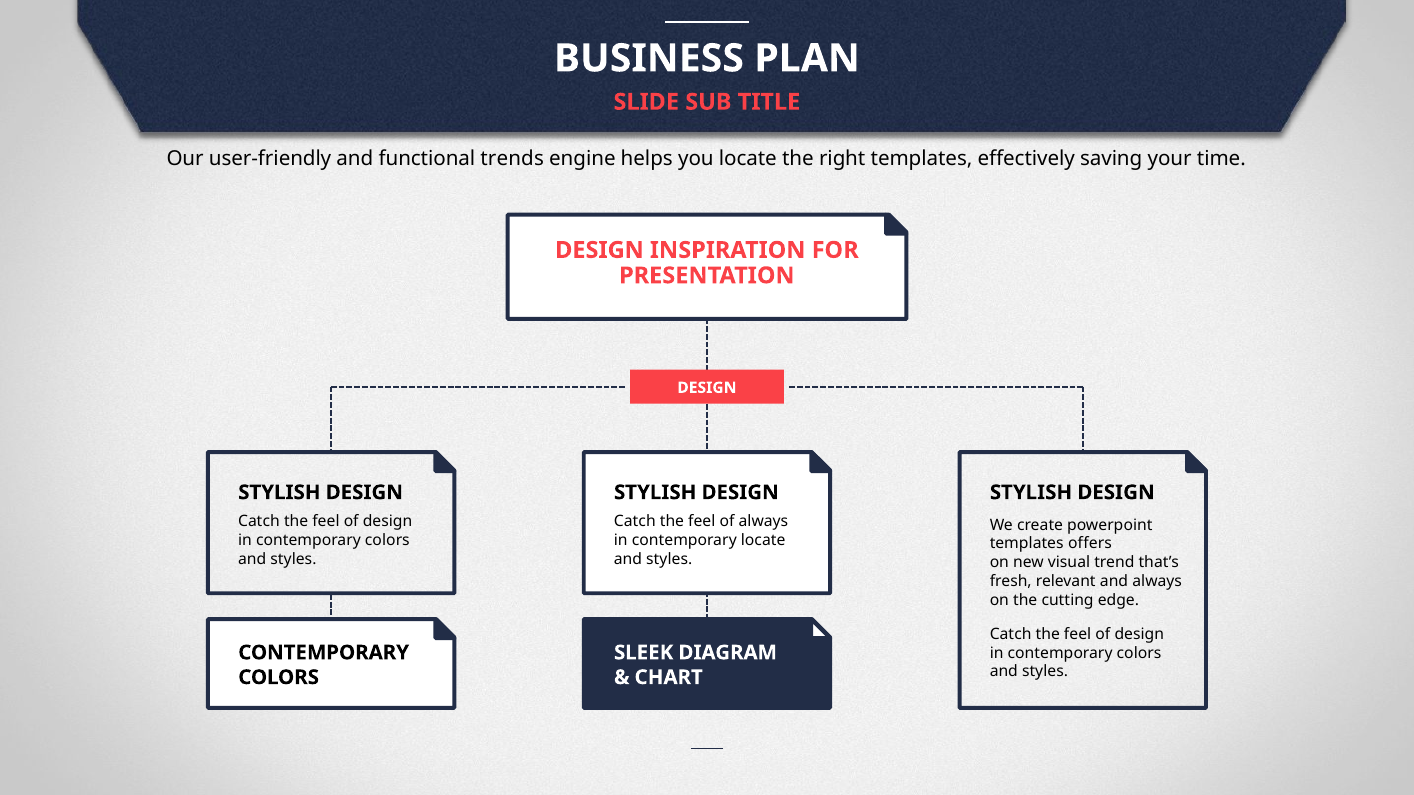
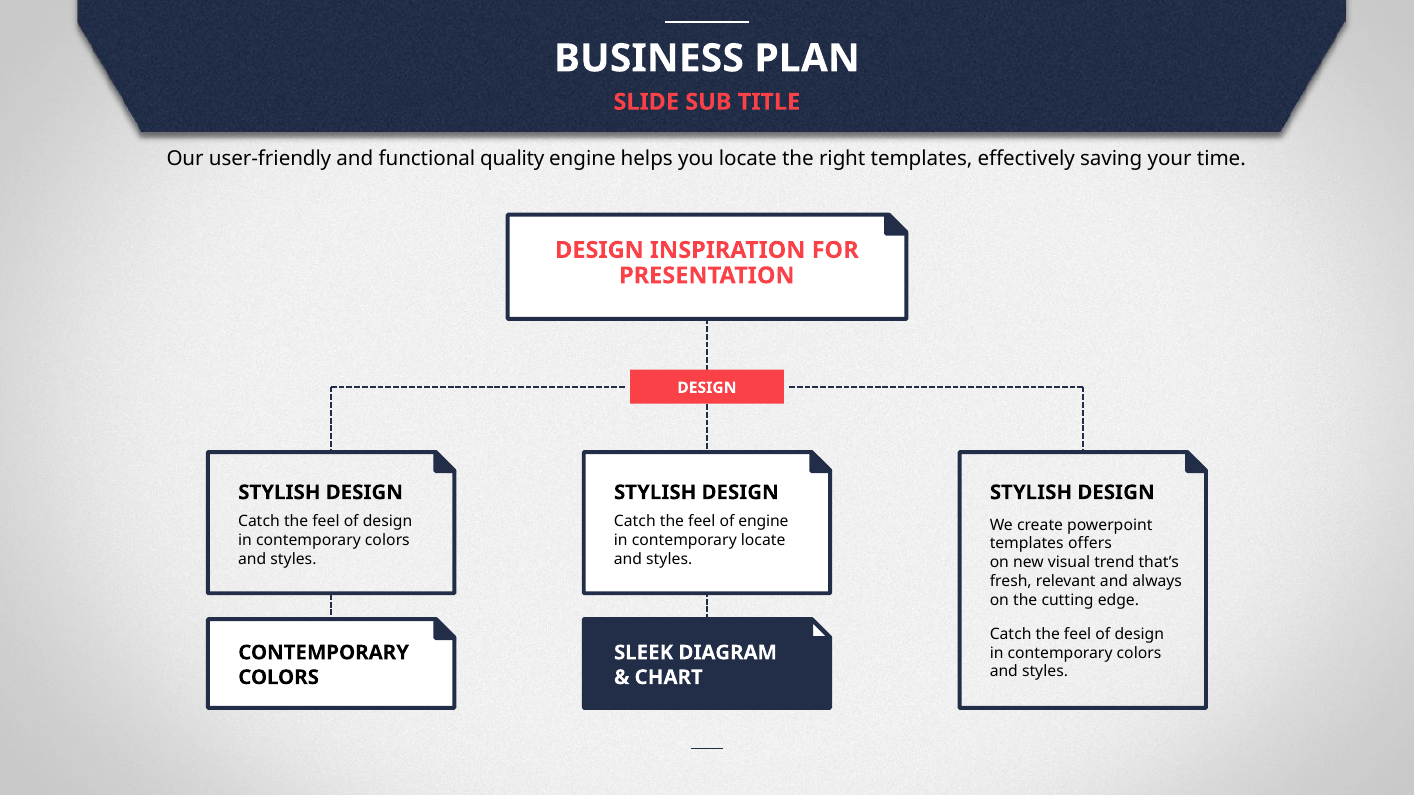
trends: trends -> quality (512, 159)
of always: always -> engine (763, 522)
